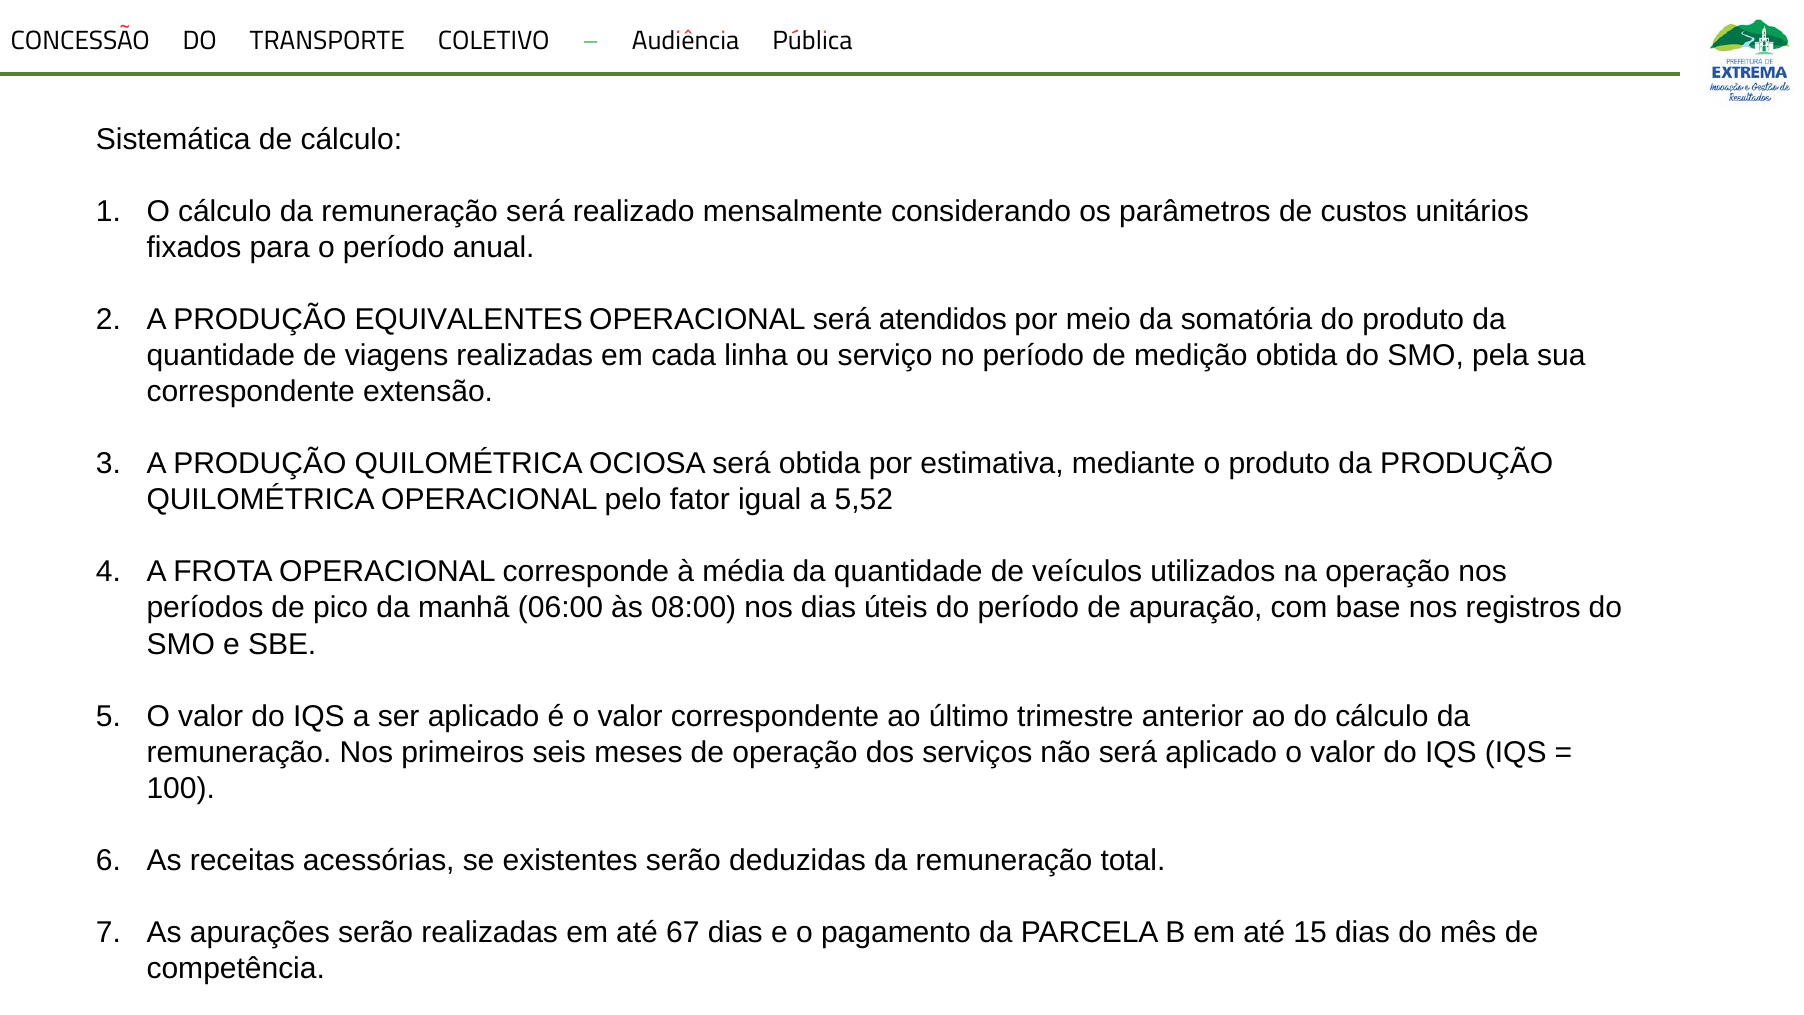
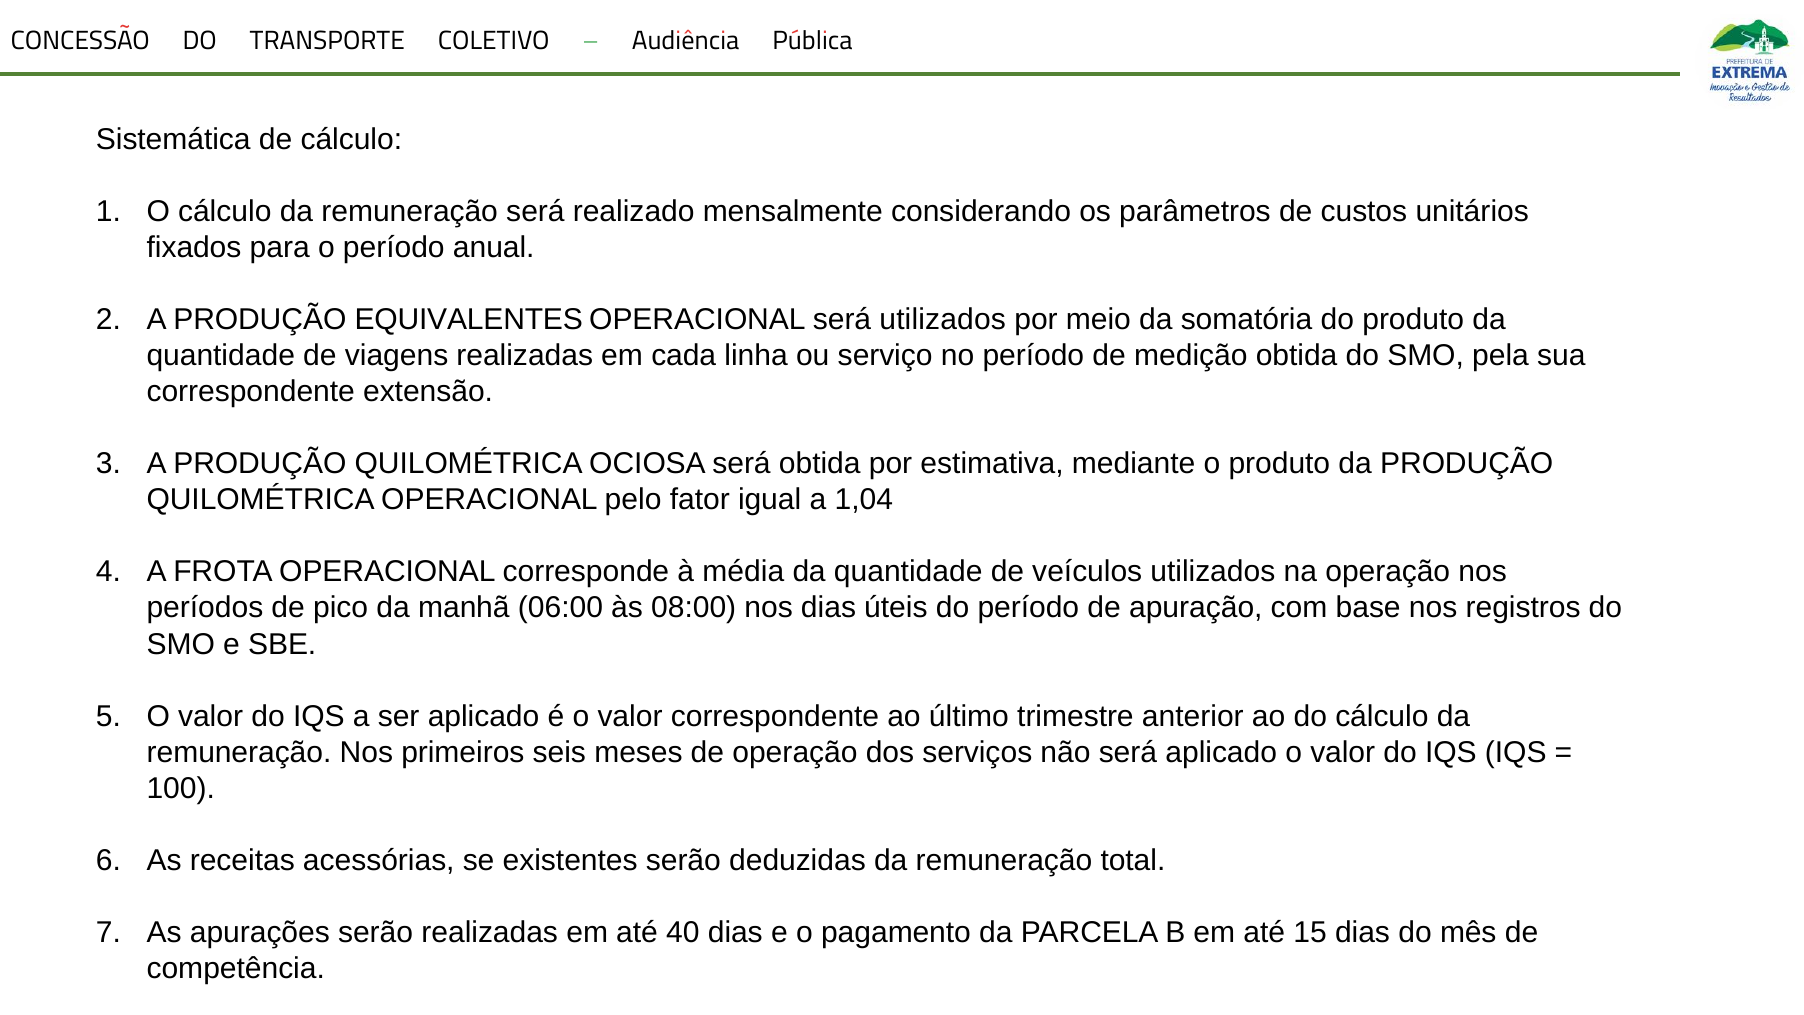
será atendidos: atendidos -> utilizados (943, 319)
5,52: 5,52 -> 1,04 (864, 500)
67: 67 -> 40 (683, 932)
